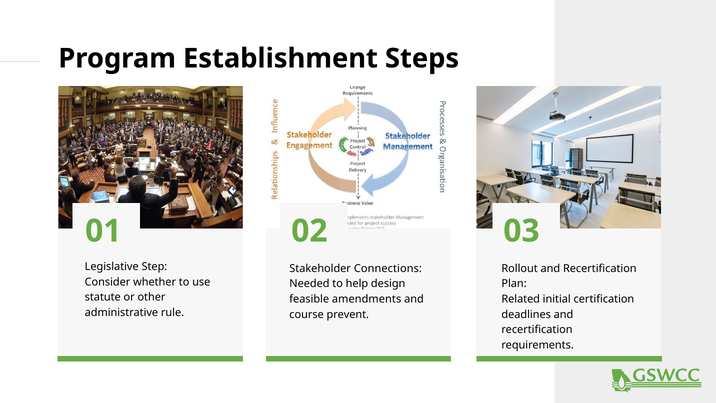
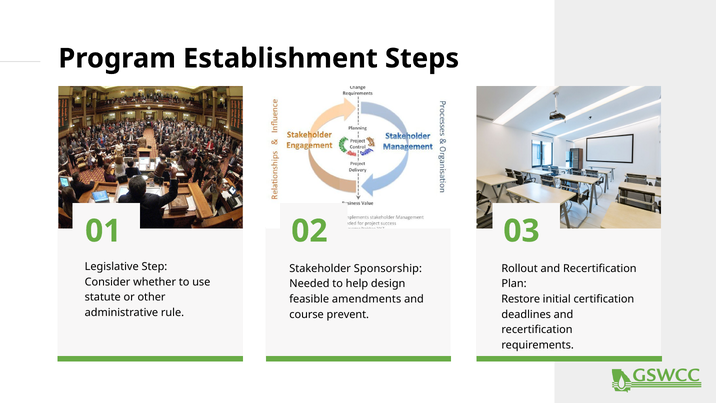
Connections: Connections -> Sponsorship (388, 268)
Related: Related -> Restore (521, 299)
